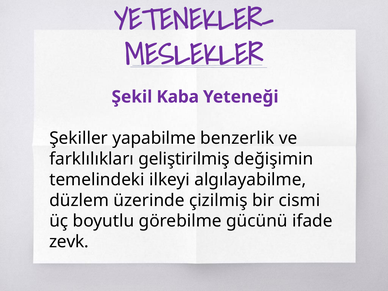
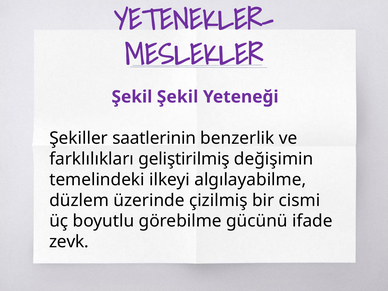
Şekil Kaba: Kaba -> Şekil (178, 97)
yapabilme: yapabilme -> saatlerinin (154, 138)
